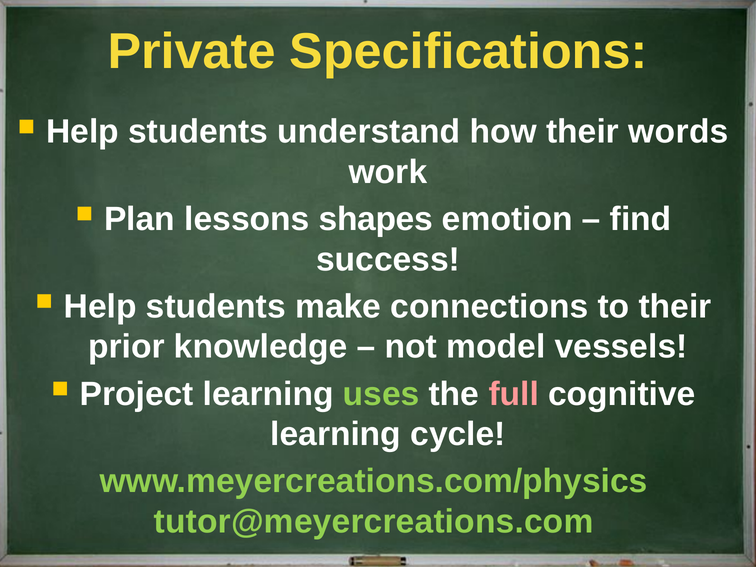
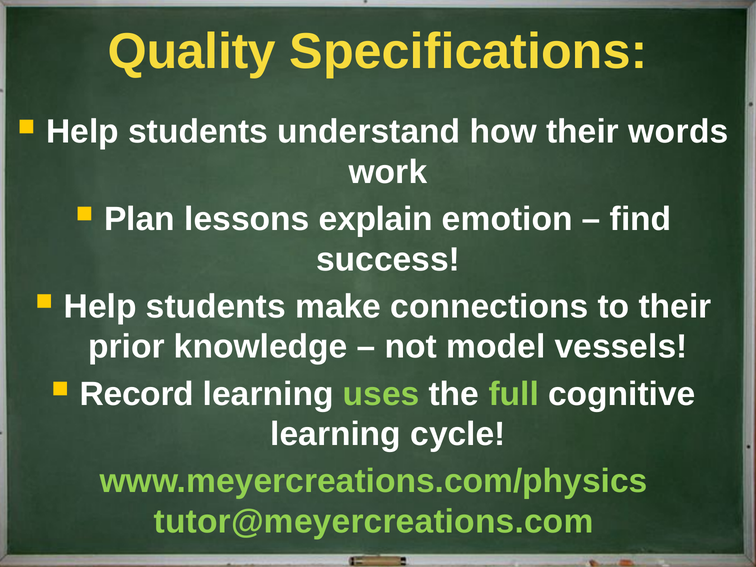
Private: Private -> Quality (192, 51)
shapes: shapes -> explain (376, 219)
Project: Project -> Record (137, 394)
full colour: pink -> light green (514, 394)
